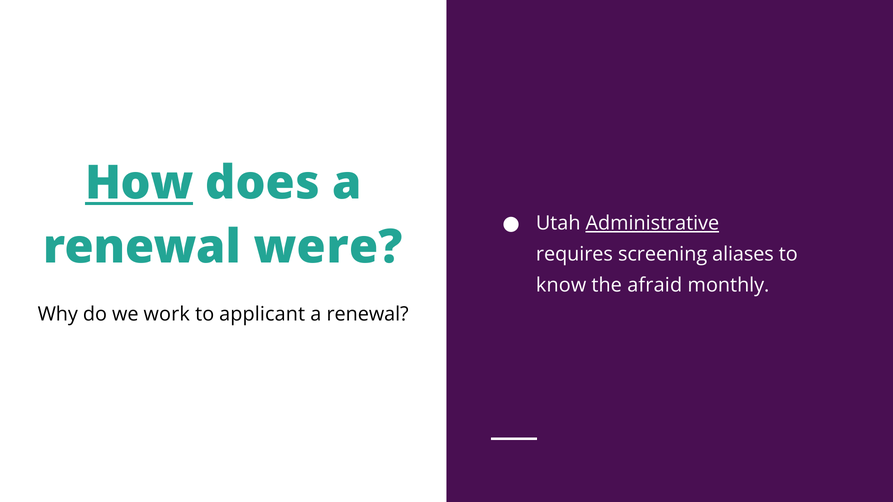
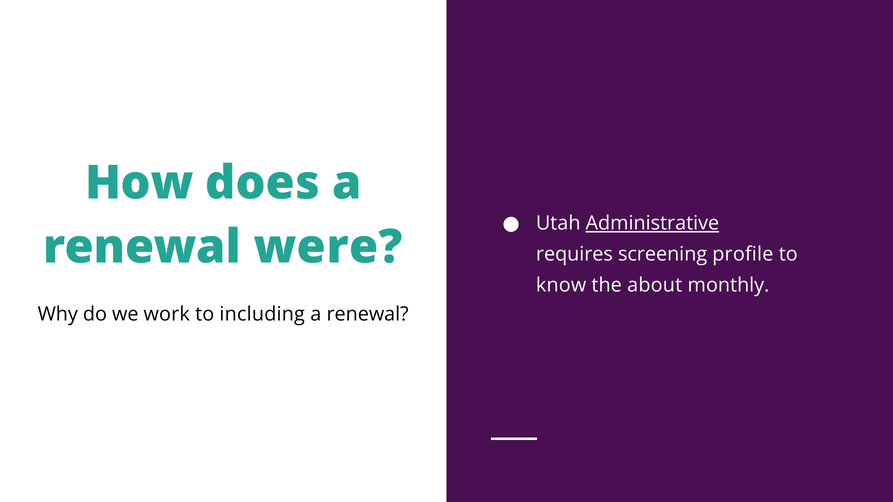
How underline: present -> none (139, 183)
aliases: aliases -> profile (743, 254)
afraid: afraid -> about (655, 285)
applicant: applicant -> including (262, 315)
